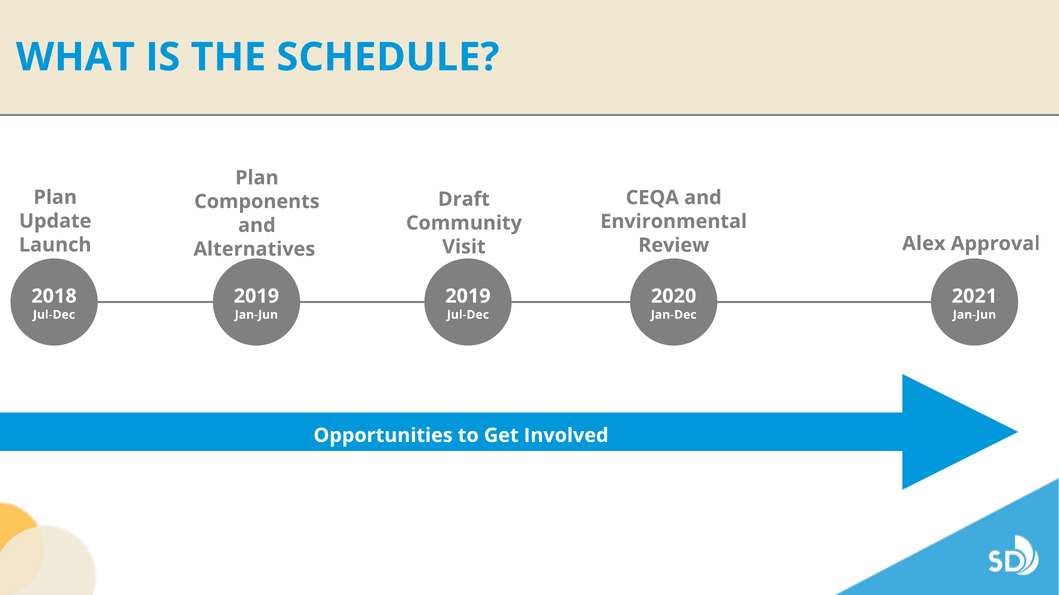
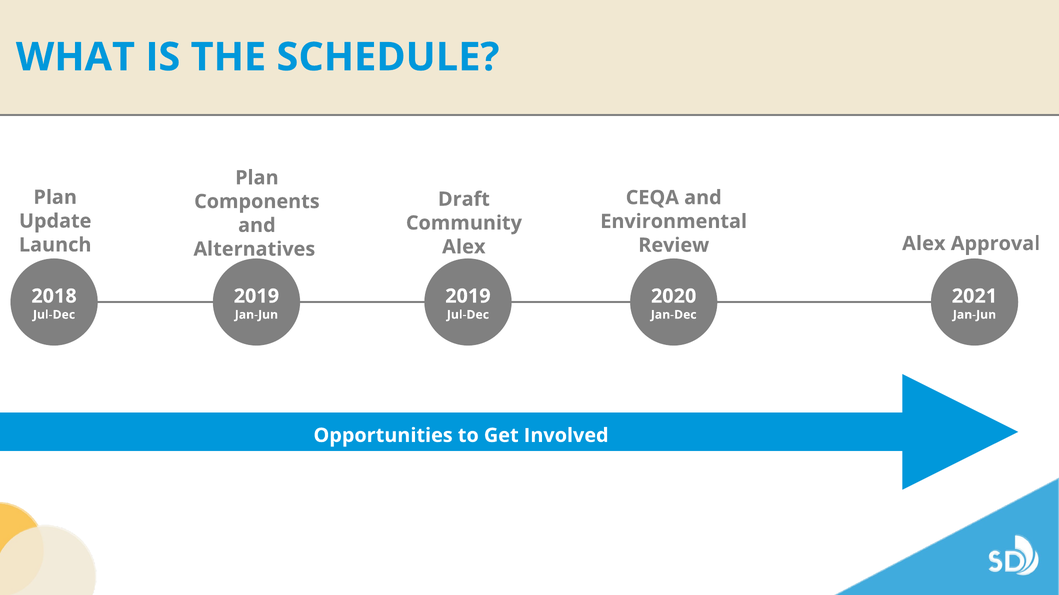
Visit: Visit -> Alex (464, 247)
